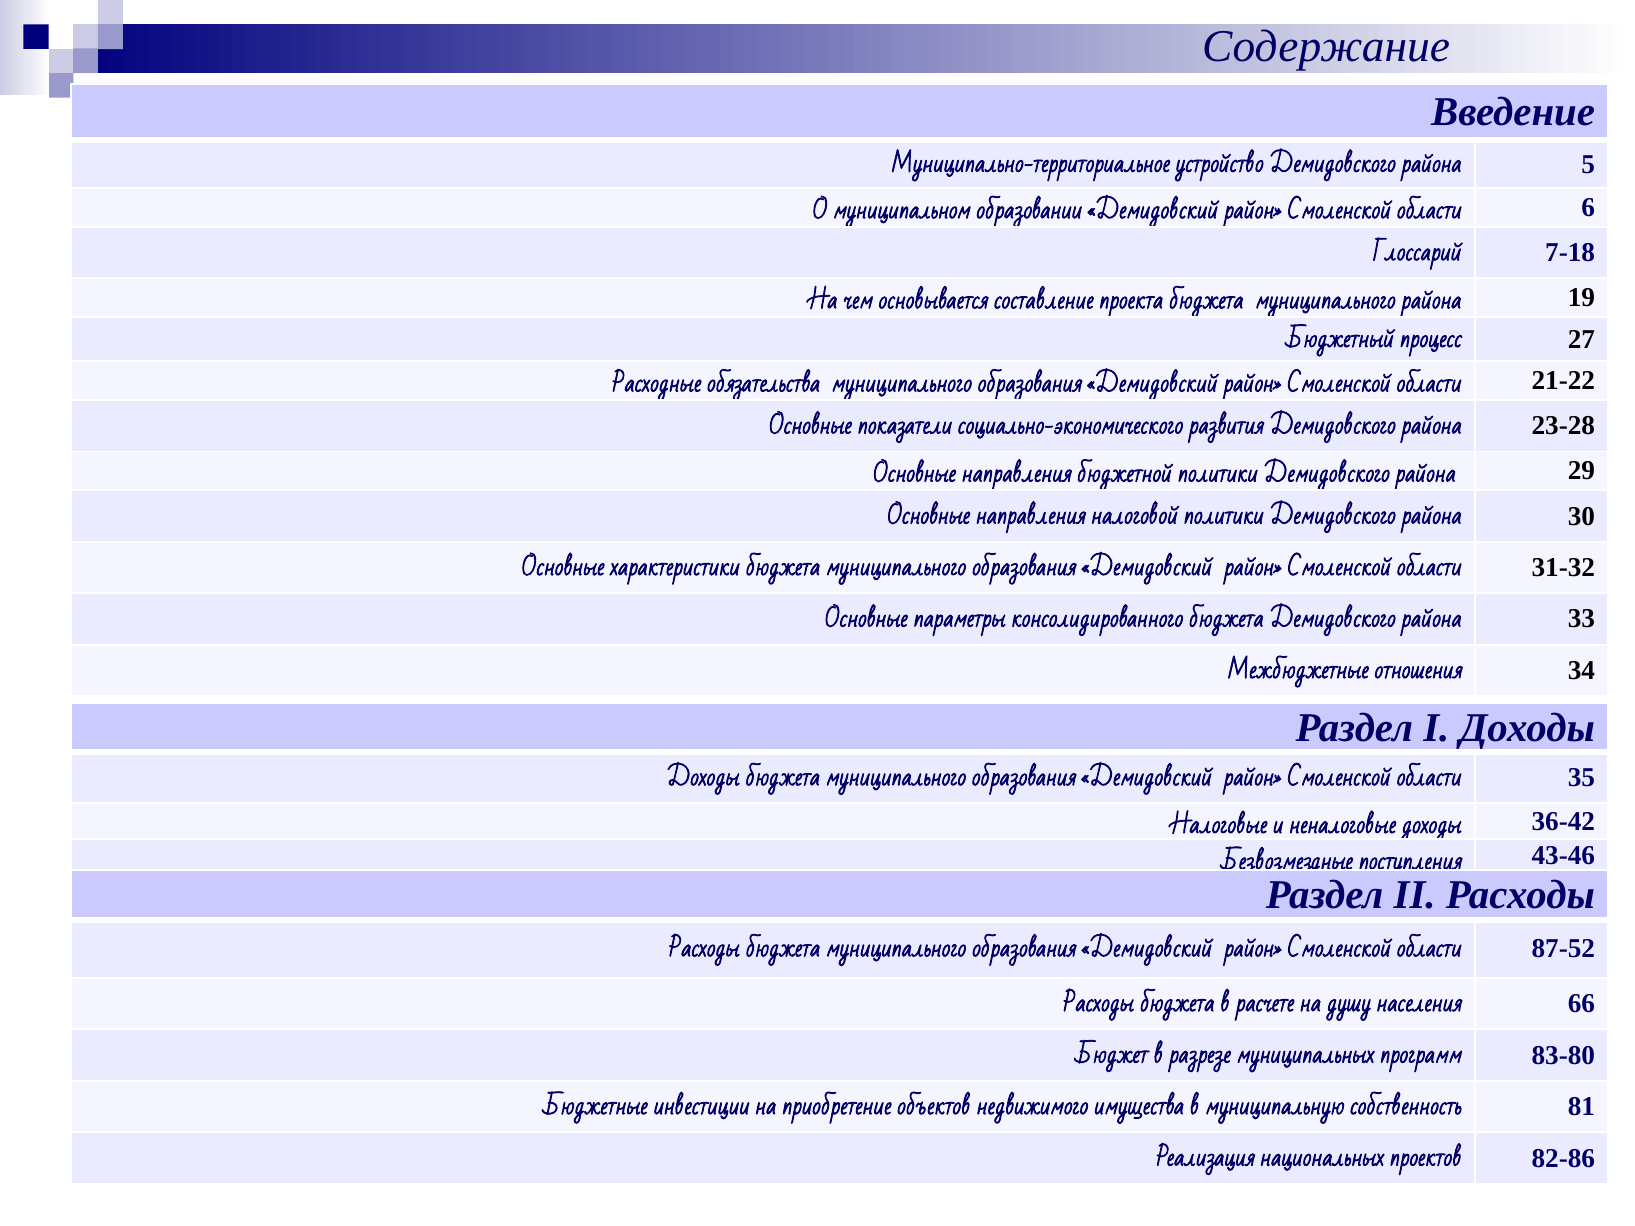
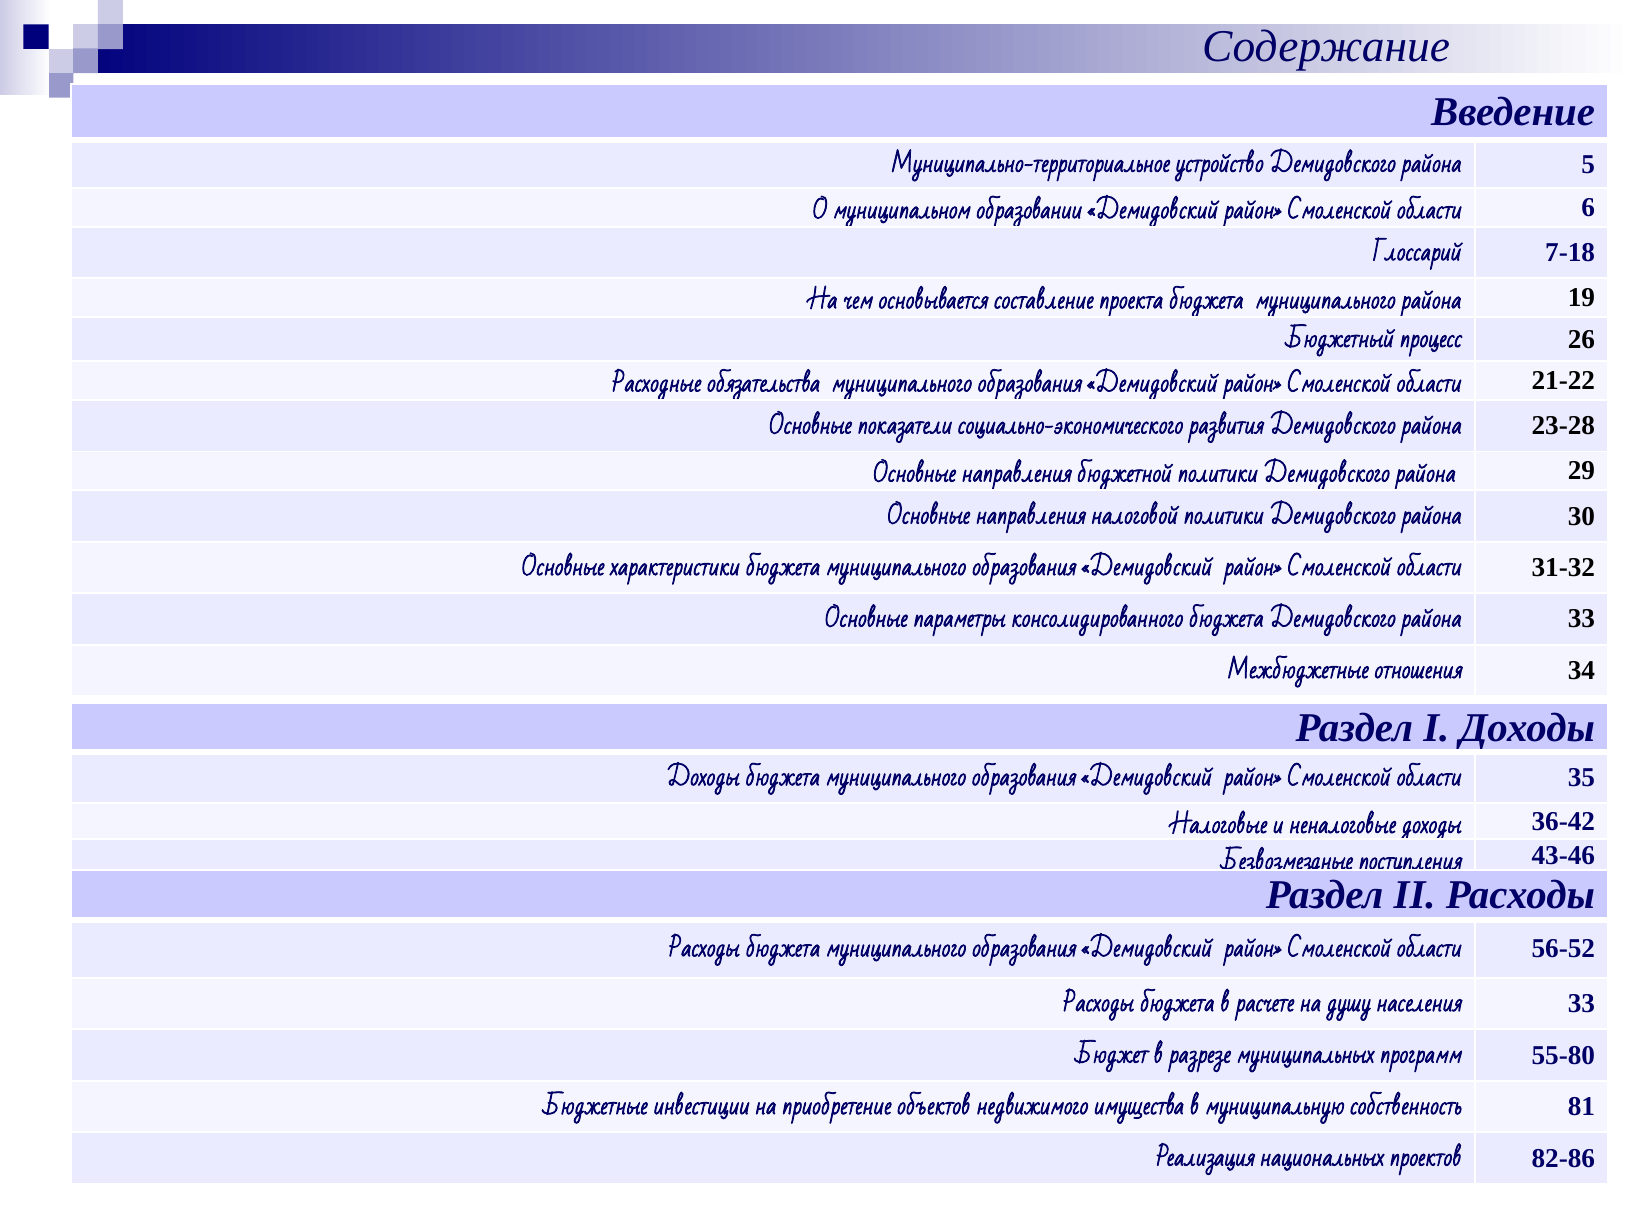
27: 27 -> 26 (1581, 339)
87-52: 87-52 -> 56-52 (1563, 949)
населения 66: 66 -> 33 (1581, 1004)
83-80: 83-80 -> 55-80 (1563, 1055)
